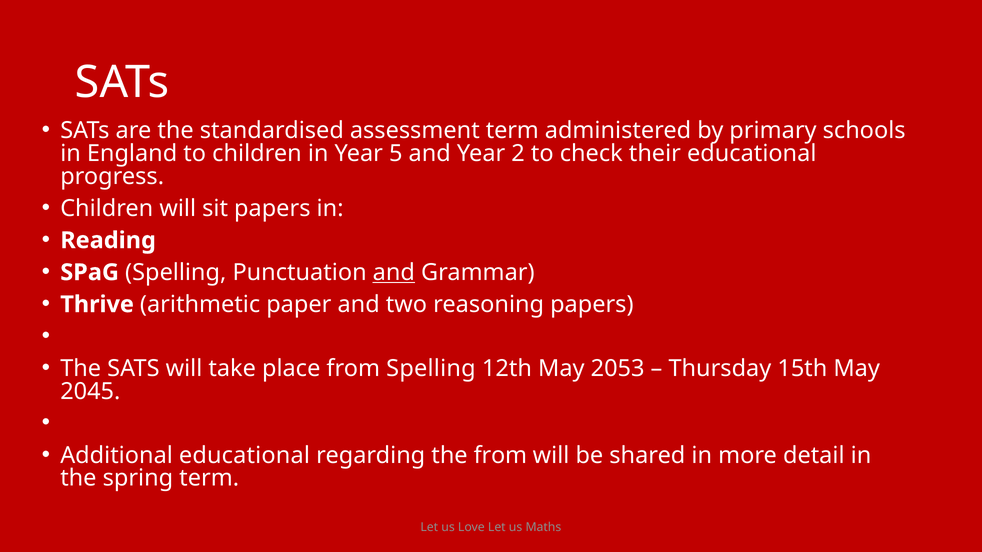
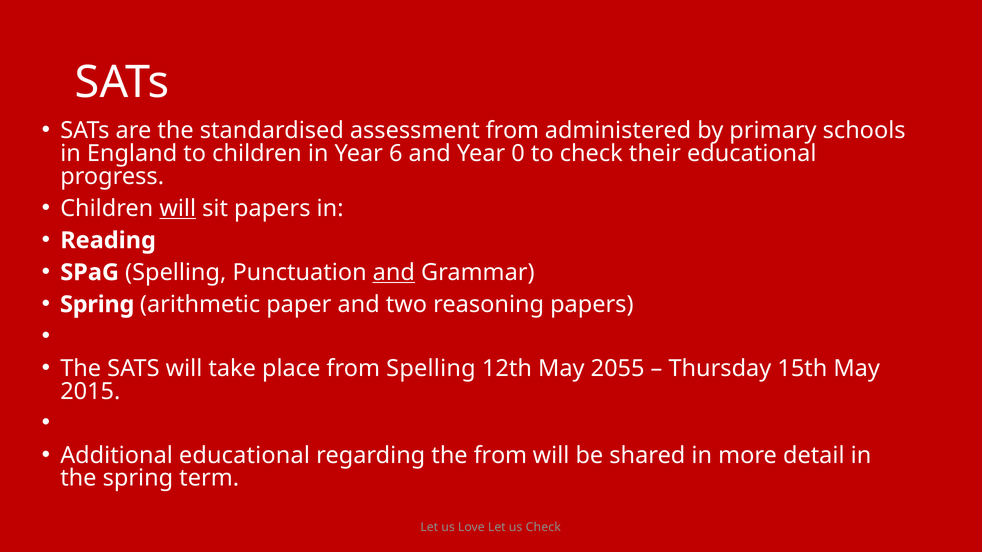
assessment term: term -> from (512, 131)
5: 5 -> 6 (396, 154)
2: 2 -> 0 (518, 154)
will underline: none -> present (178, 208)
Thrive: Thrive -> Spring (97, 305)
2053: 2053 -> 2055 (618, 369)
2045: 2045 -> 2015 (90, 392)
us Maths: Maths -> Check (543, 528)
